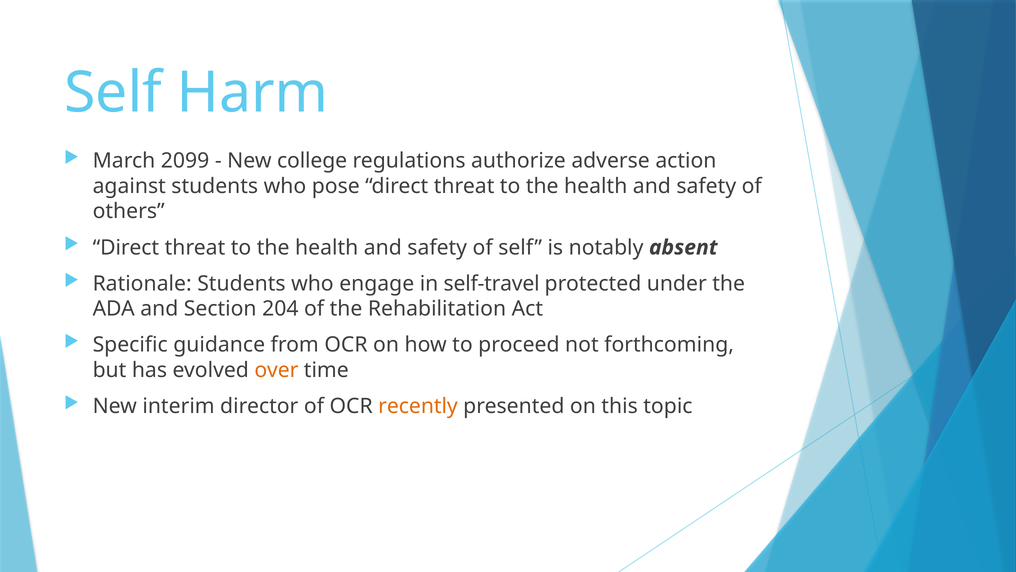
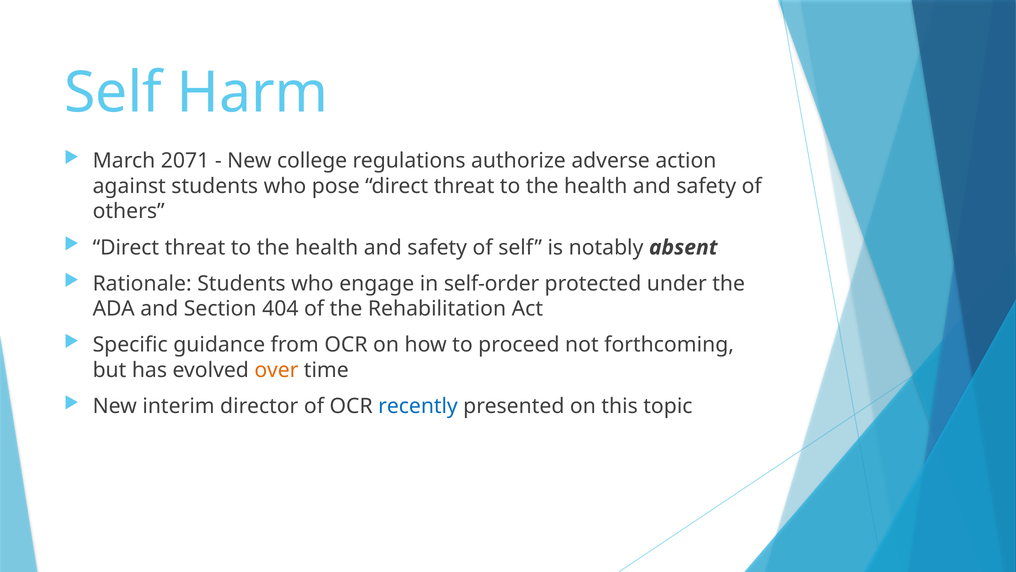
2099: 2099 -> 2071 (185, 160)
self-travel: self-travel -> self-order (492, 283)
204: 204 -> 404 (280, 309)
recently colour: orange -> blue (418, 406)
